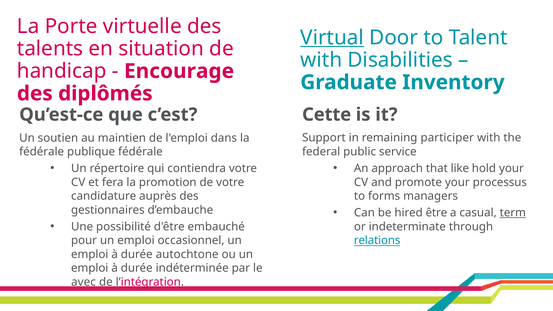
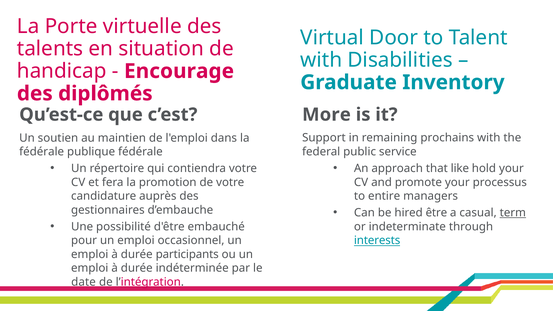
Virtual underline: present -> none (332, 38)
Cette: Cette -> More (326, 115)
participer: participer -> prochains (447, 138)
forms: forms -> entire (384, 196)
relations: relations -> interests (377, 240)
autochtone: autochtone -> participants (187, 254)
avec: avec -> date (84, 282)
